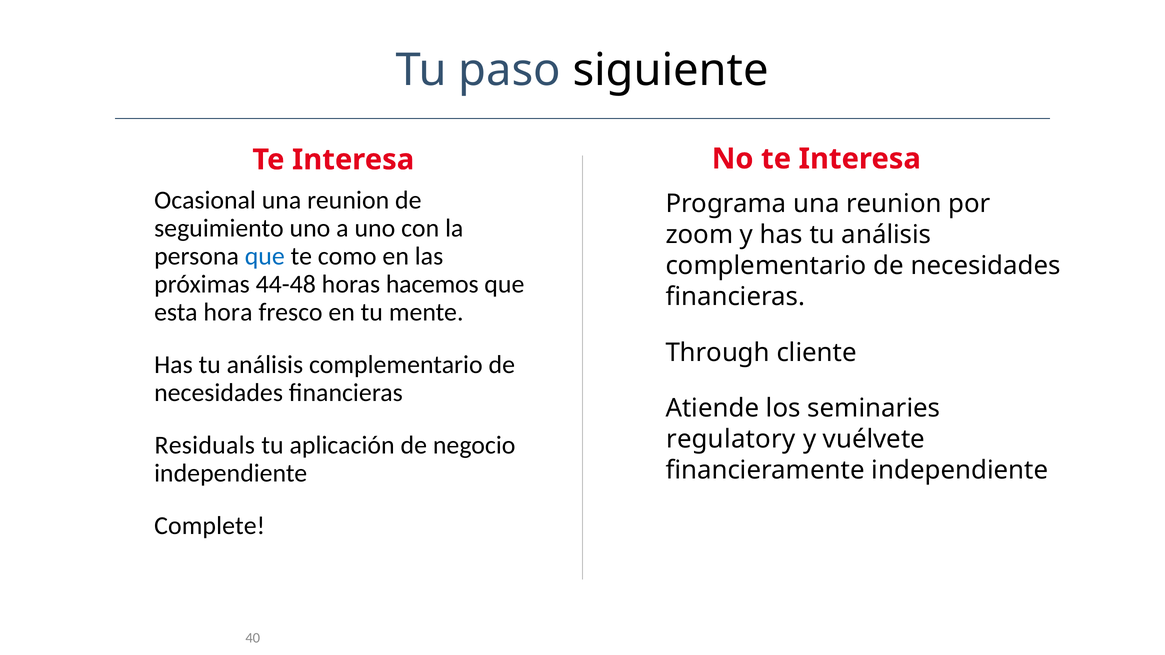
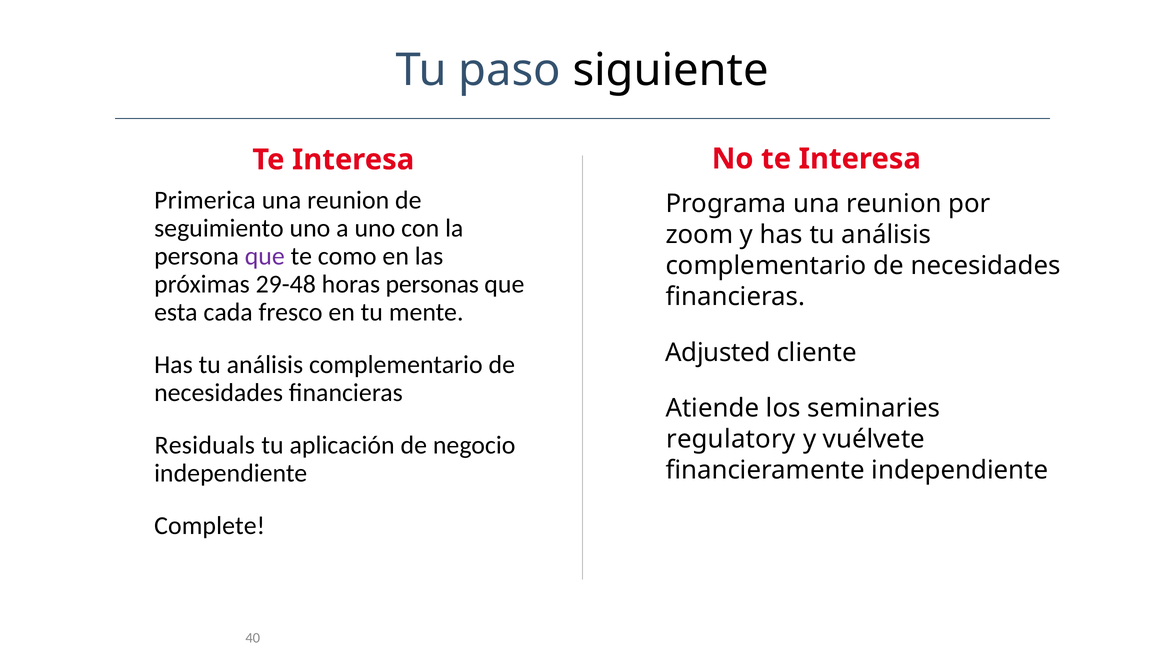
Ocasional: Ocasional -> Primerica (205, 200)
que colour: blue -> purple (265, 256)
44-48: 44-48 -> 29-48 (286, 284)
hacemos: hacemos -> personas (432, 284)
hora: hora -> cada (228, 312)
Through: Through -> Adjusted (718, 353)
